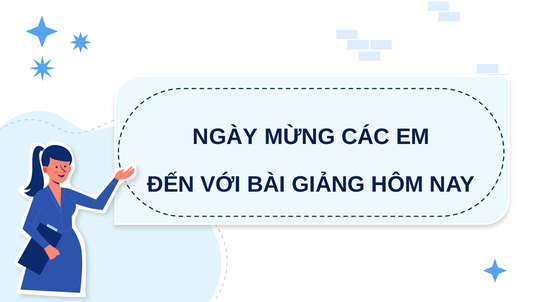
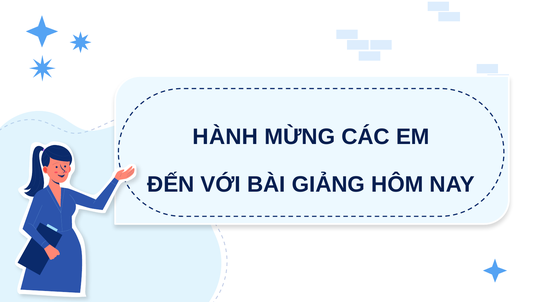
NGÀY: NGÀY -> HÀNH (225, 137)
